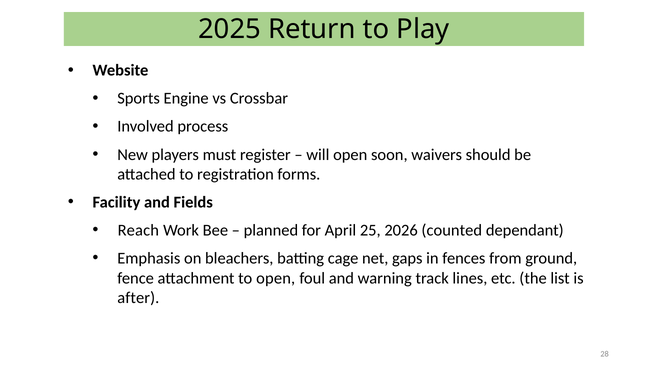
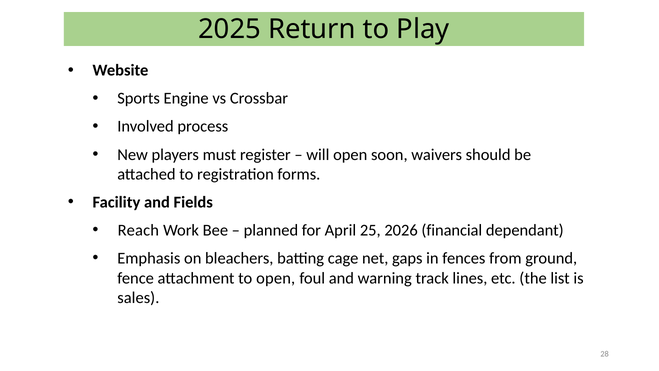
counted: counted -> financial (452, 230)
after: after -> sales (138, 298)
